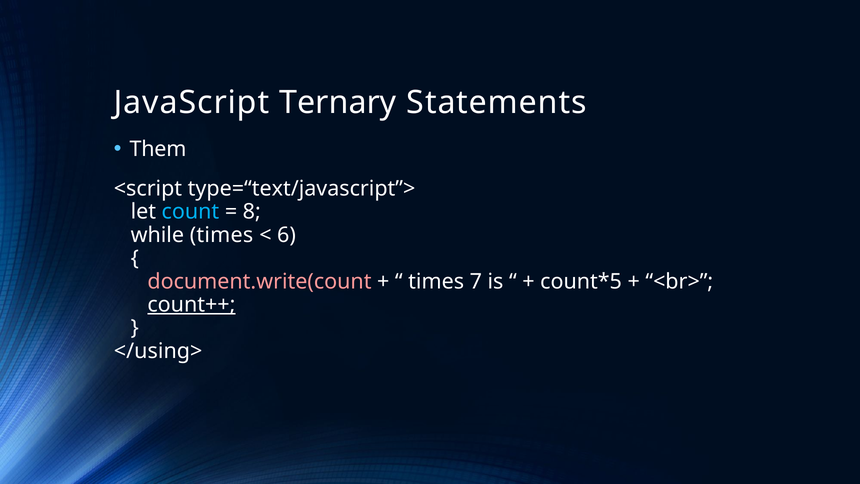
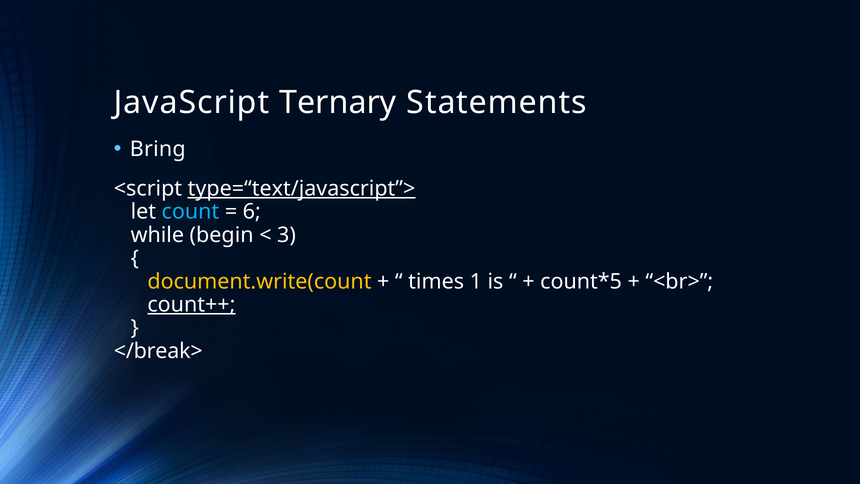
Them: Them -> Bring (158, 149)
type=“text/javascript”> underline: none -> present (302, 188)
8: 8 -> 6 (252, 212)
while times: times -> begin (222, 235)
6: 6 -> 3 (286, 235)
document.write(count colour: pink -> yellow (259, 281)
7: 7 -> 1 (476, 281)
</using>: </using> -> </break> (158, 351)
